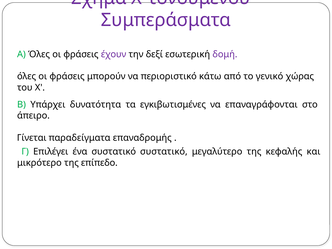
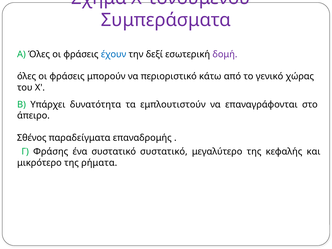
έχουν colour: purple -> blue (114, 54)
εγκιβωτισμένες: εγκιβωτισμένες -> εμπλουτιστούν (173, 105)
Γίνεται: Γίνεται -> Σθένος (32, 138)
Επιλέγει: Επιλέγει -> Φράσης (51, 152)
επίπεδο: επίπεδο -> ρήματα (99, 163)
